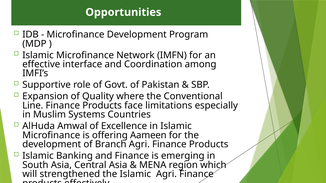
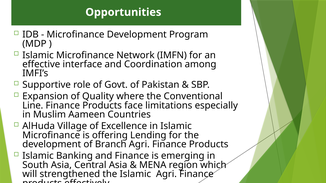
Systems: Systems -> Aameen (87, 115)
Amwal: Amwal -> Village (72, 126)
Aameen: Aameen -> Lending (148, 135)
